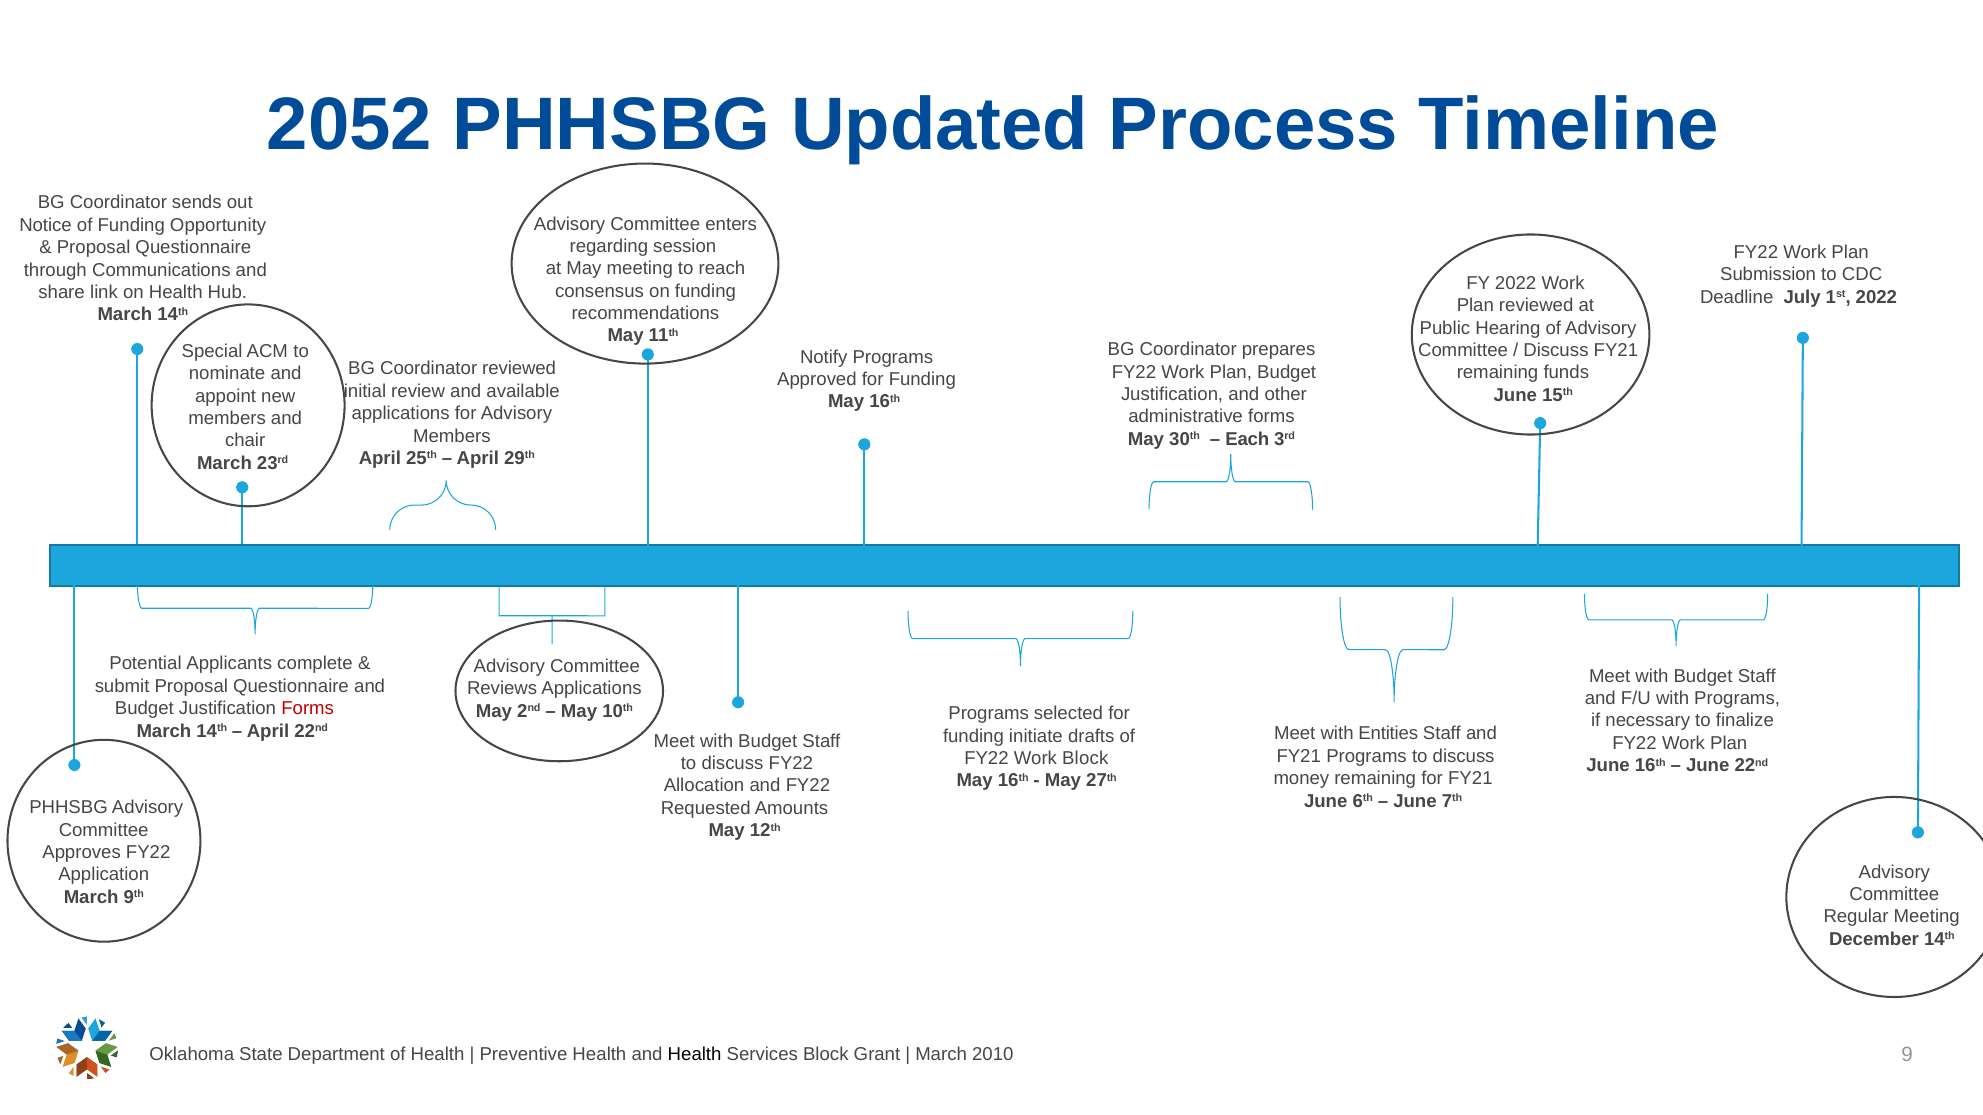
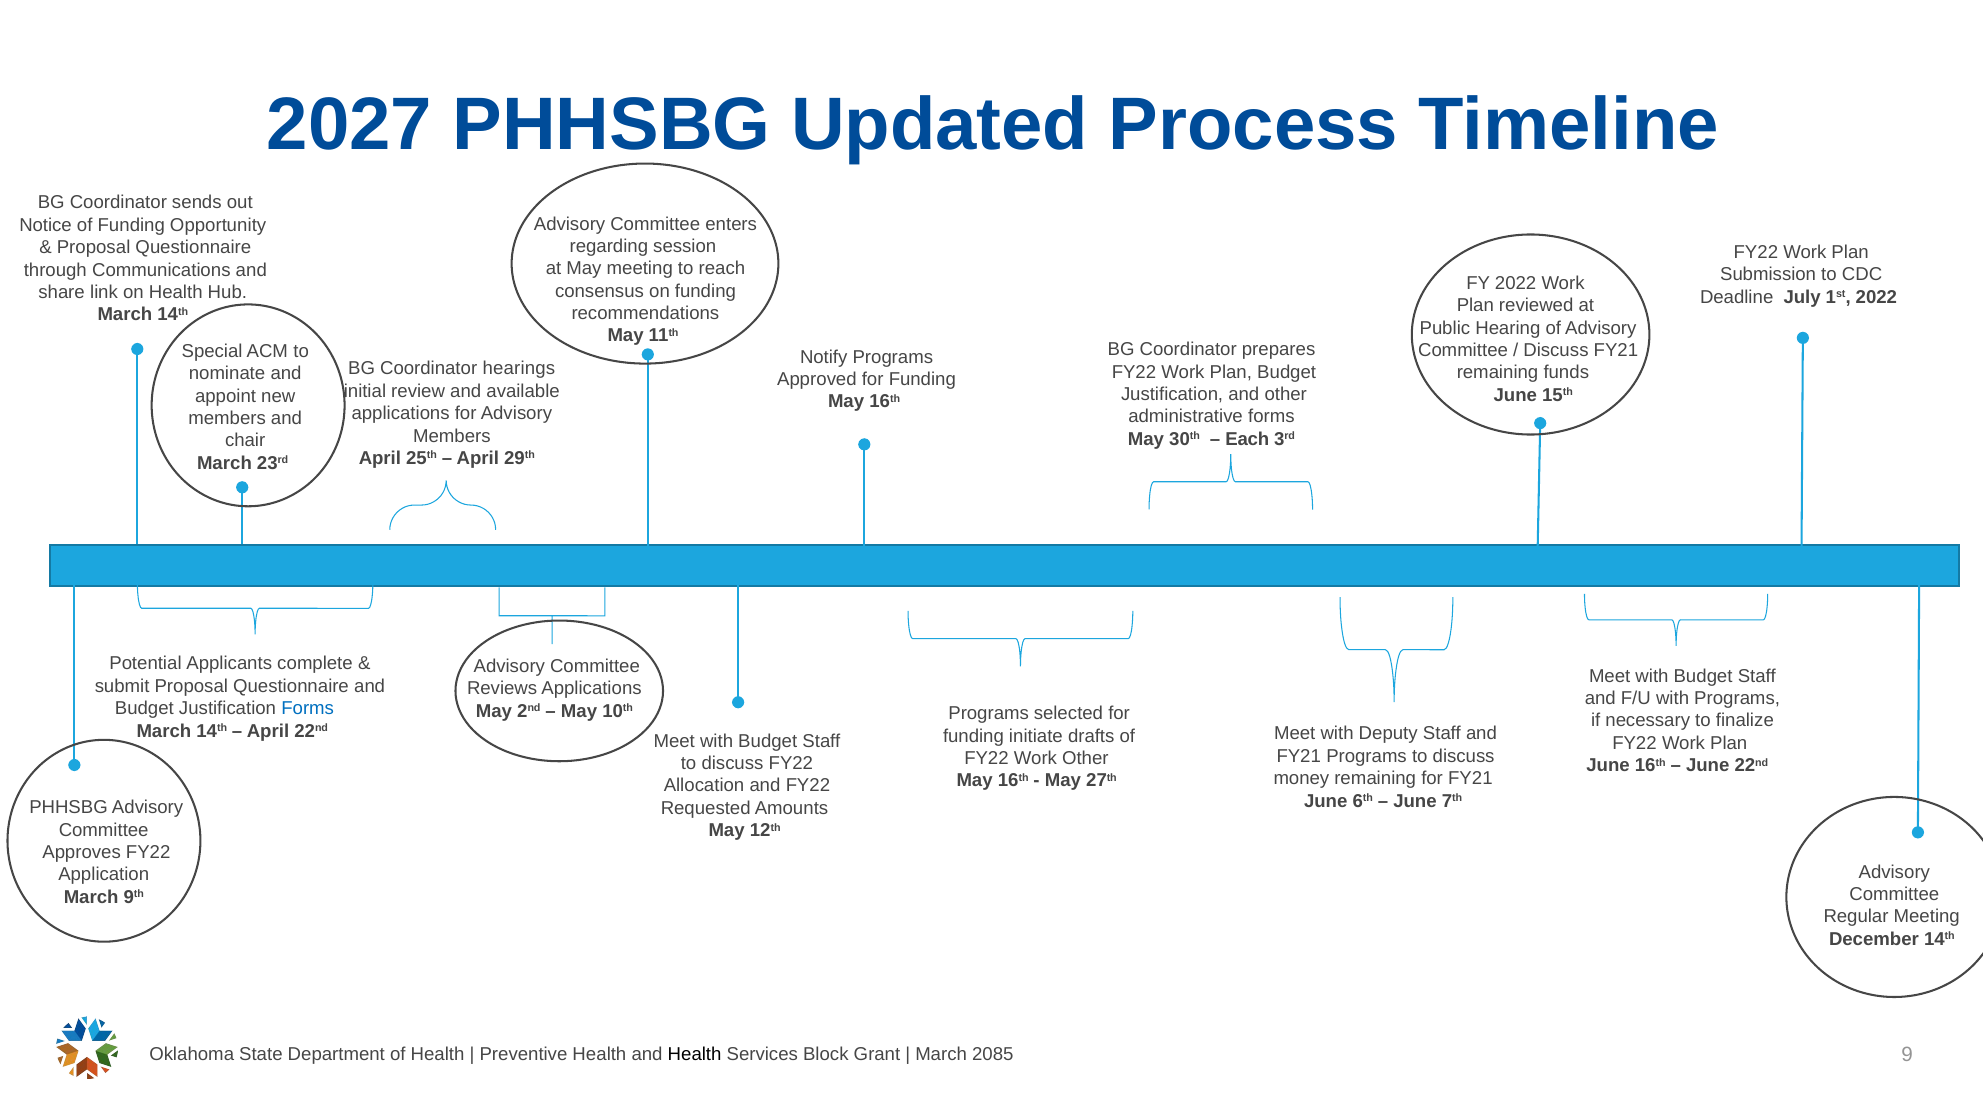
2052: 2052 -> 2027 (350, 125)
Coordinator reviewed: reviewed -> hearings (519, 369)
Forms colour: red -> blue (308, 709)
Entities: Entities -> Deputy (1388, 734)
Work Block: Block -> Other (1085, 759)
2010: 2010 -> 2085 (993, 1055)
